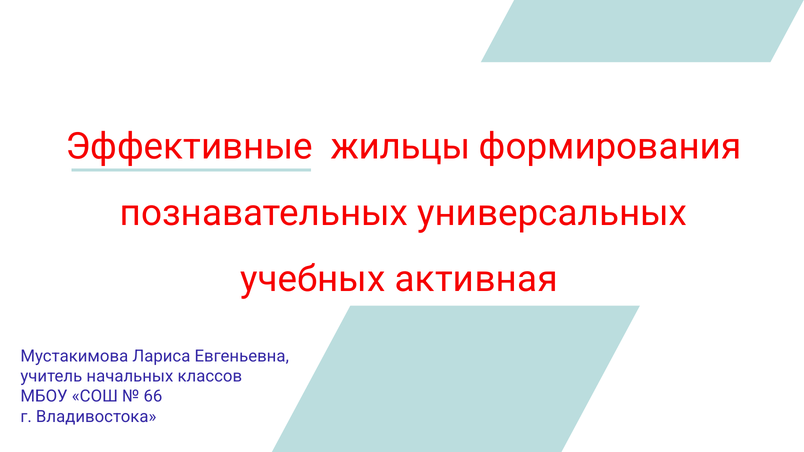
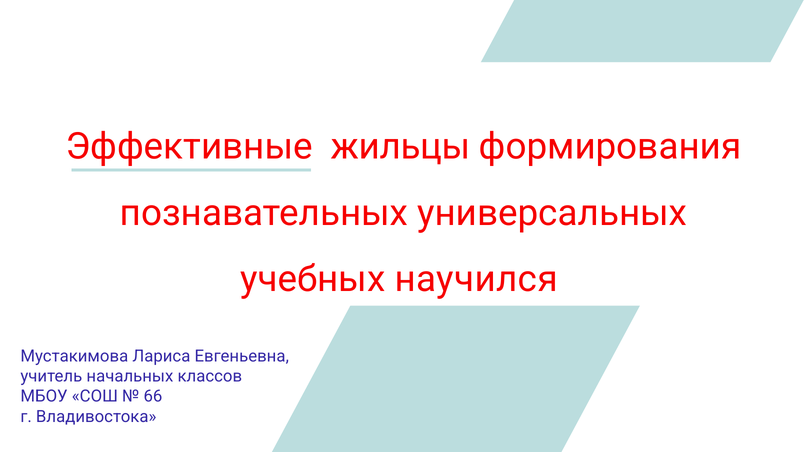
активная: активная -> научился (476, 279)
